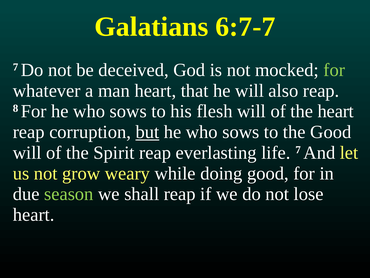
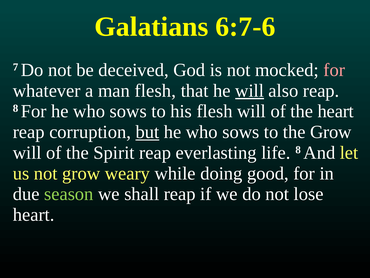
6:7-7: 6:7-7 -> 6:7-6 (245, 27)
for colour: light green -> pink (334, 70)
man heart: heart -> flesh (155, 91)
will underline: none -> present (250, 91)
the Good: Good -> Grow (331, 132)
life 7: 7 -> 8 (298, 149)
